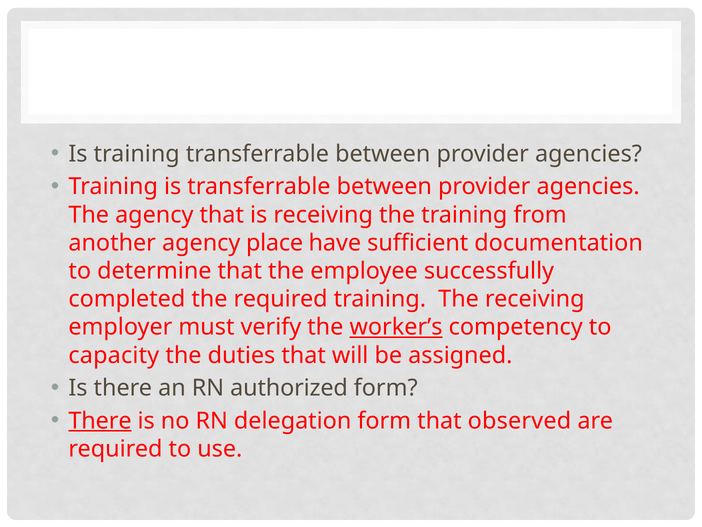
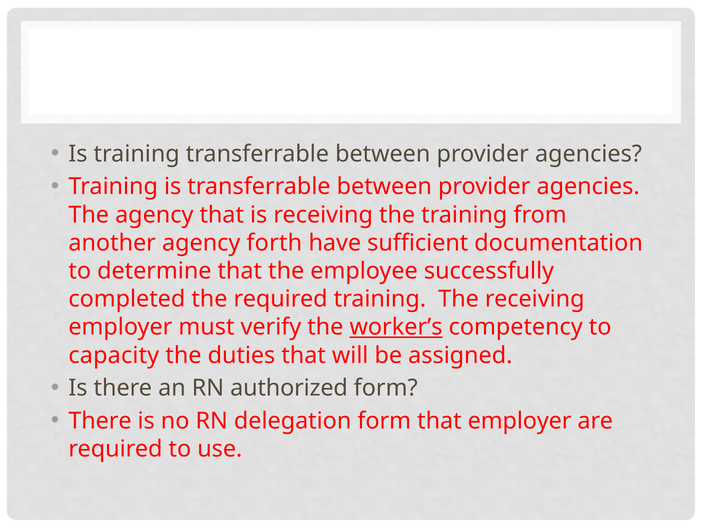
place: place -> forth (274, 243)
There underline: present -> none (100, 420)
that observed: observed -> employer (520, 420)
